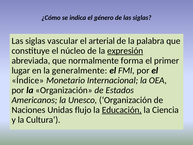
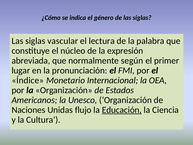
arterial: arterial -> lectura (102, 41)
expresión underline: present -> none (125, 51)
forma: forma -> según (132, 61)
generalmente: generalmente -> pronunciación (80, 70)
